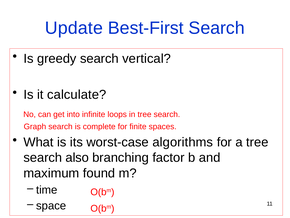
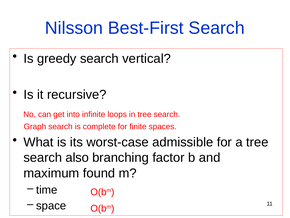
Update: Update -> Nilsson (74, 28)
calculate: calculate -> recursive (77, 95)
algorithms: algorithms -> admissible (183, 142)
